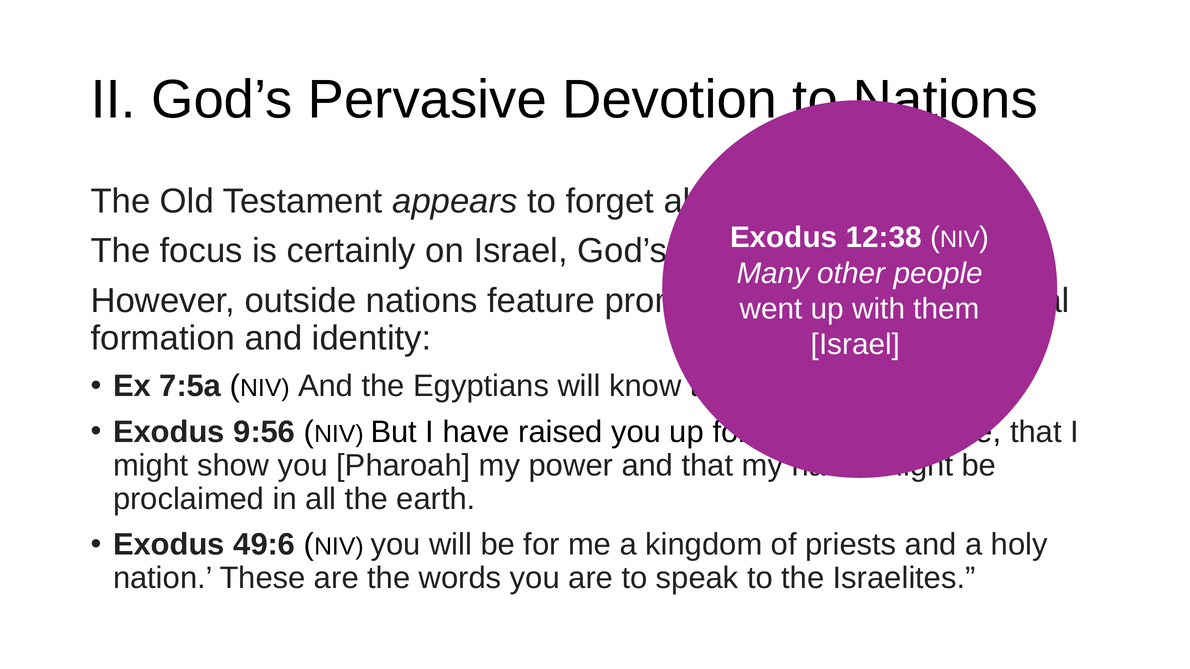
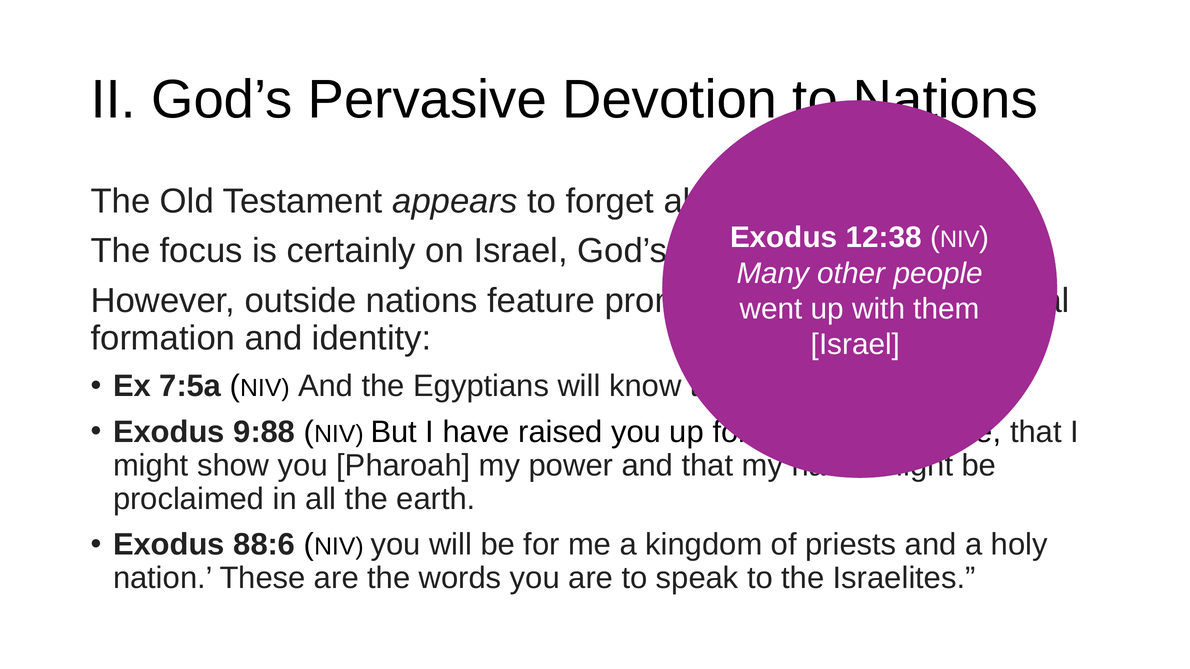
9:56: 9:56 -> 9:88 (264, 432)
49:6: 49:6 -> 88:6 (264, 545)
